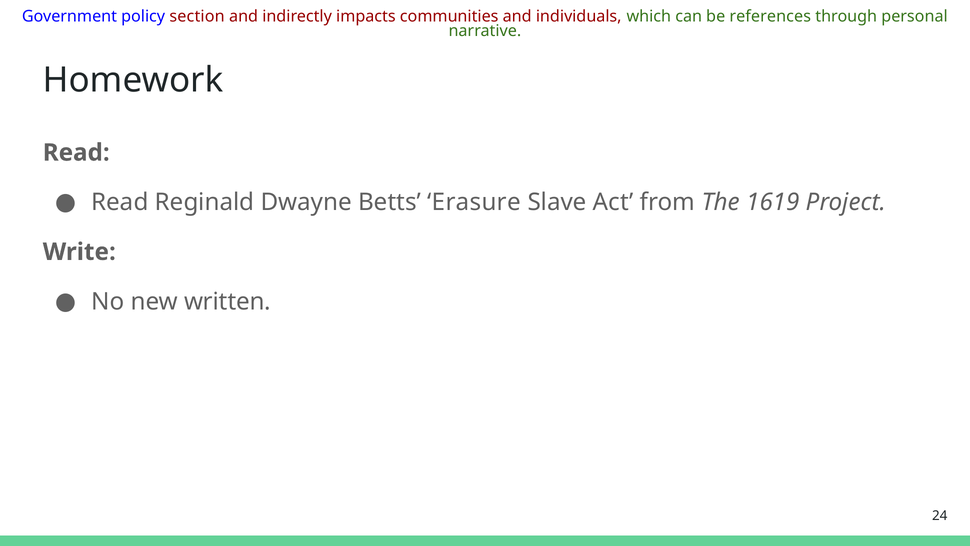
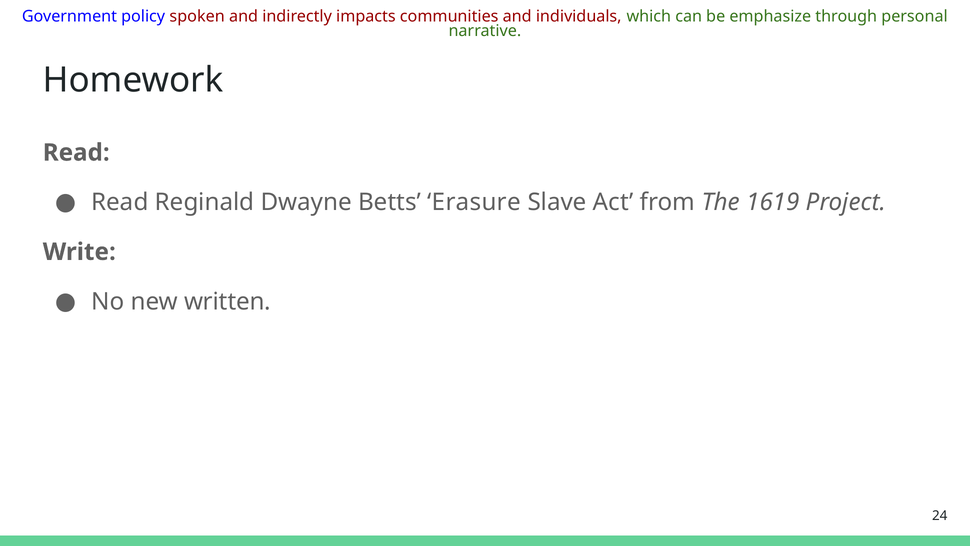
section: section -> spoken (197, 16)
references: references -> emphasize (770, 16)
